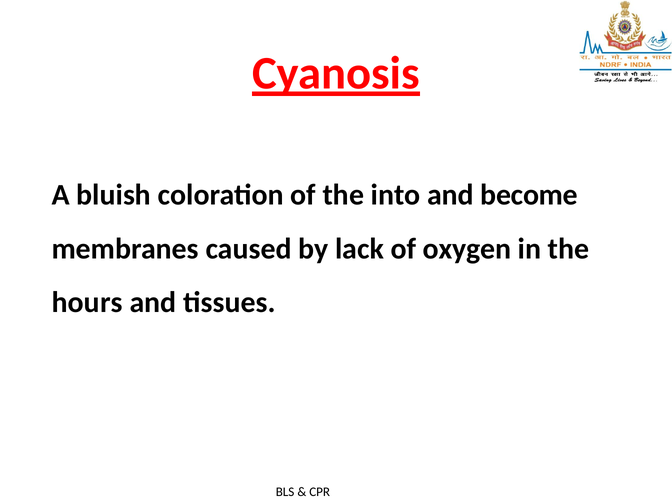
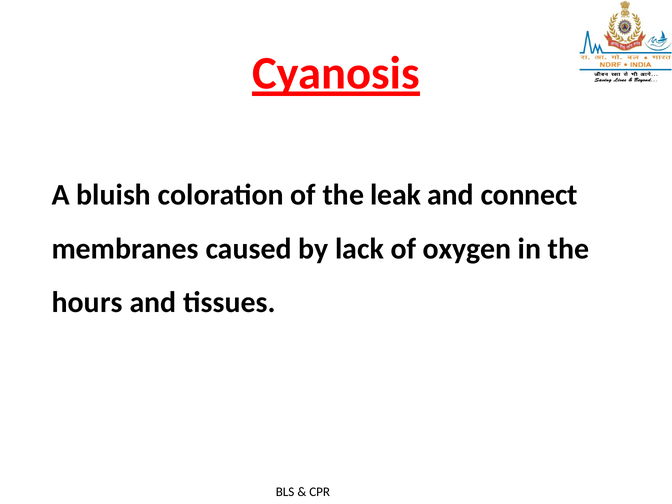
into: into -> leak (396, 195)
become: become -> connect (529, 195)
